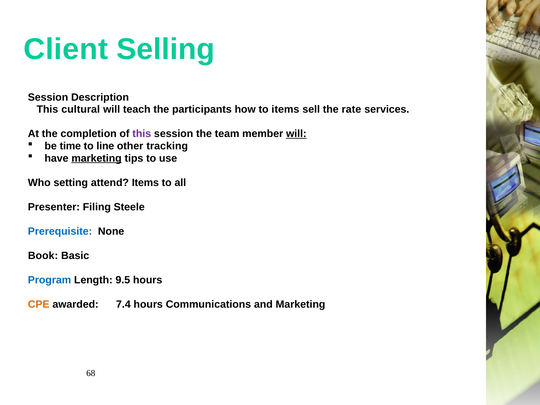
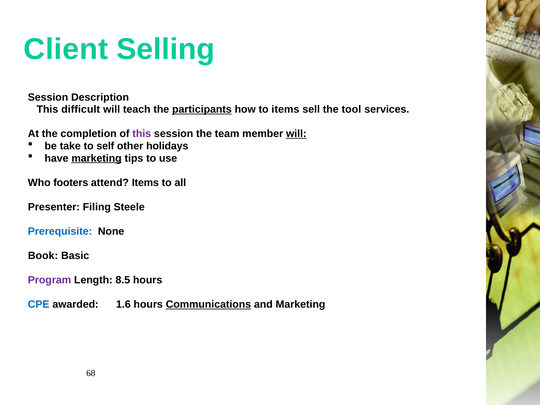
cultural: cultural -> difficult (81, 109)
participants underline: none -> present (202, 109)
rate: rate -> tool (351, 109)
time: time -> take (70, 146)
line: line -> self (105, 146)
tracking: tracking -> holidays (167, 146)
setting: setting -> footers (71, 183)
Program colour: blue -> purple (50, 280)
9.5: 9.5 -> 8.5 (123, 280)
CPE colour: orange -> blue (39, 304)
7.4: 7.4 -> 1.6 (123, 304)
Communications underline: none -> present (208, 304)
